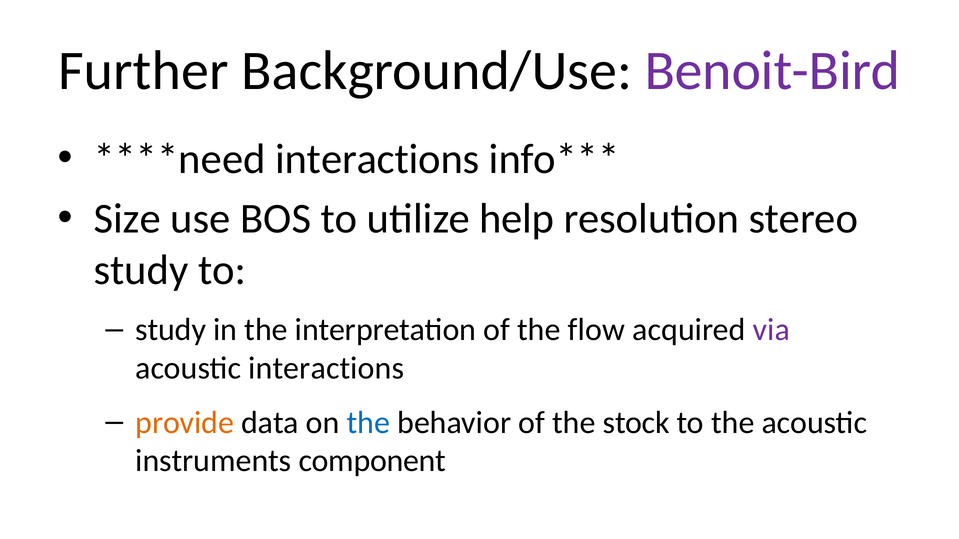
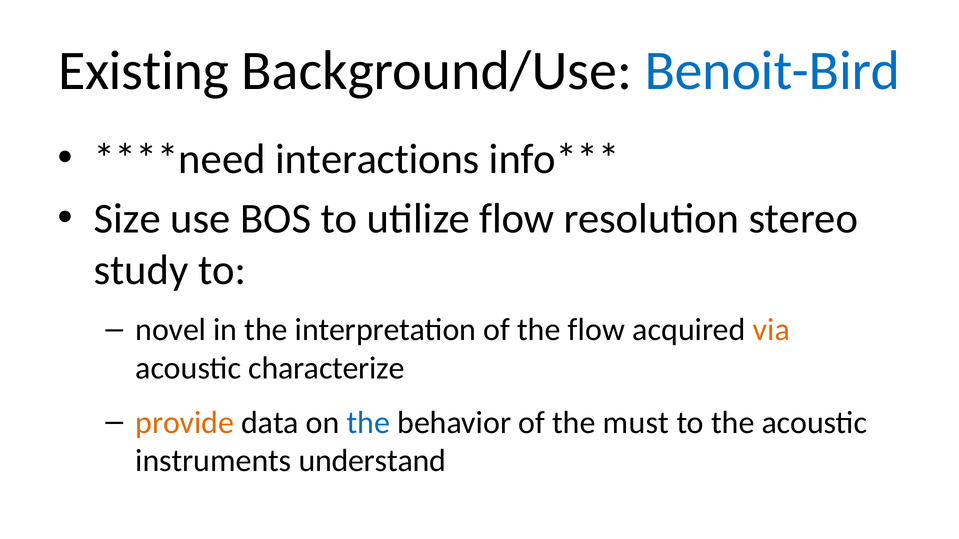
Further: Further -> Existing (144, 71)
Benoit-Bird colour: purple -> blue (773, 71)
utilize help: help -> flow (517, 219)
study: study -> novel (171, 330)
via colour: purple -> orange (771, 330)
acoustic interactions: interactions -> characterize (326, 369)
stock: stock -> must (636, 423)
component: component -> understand (372, 461)
